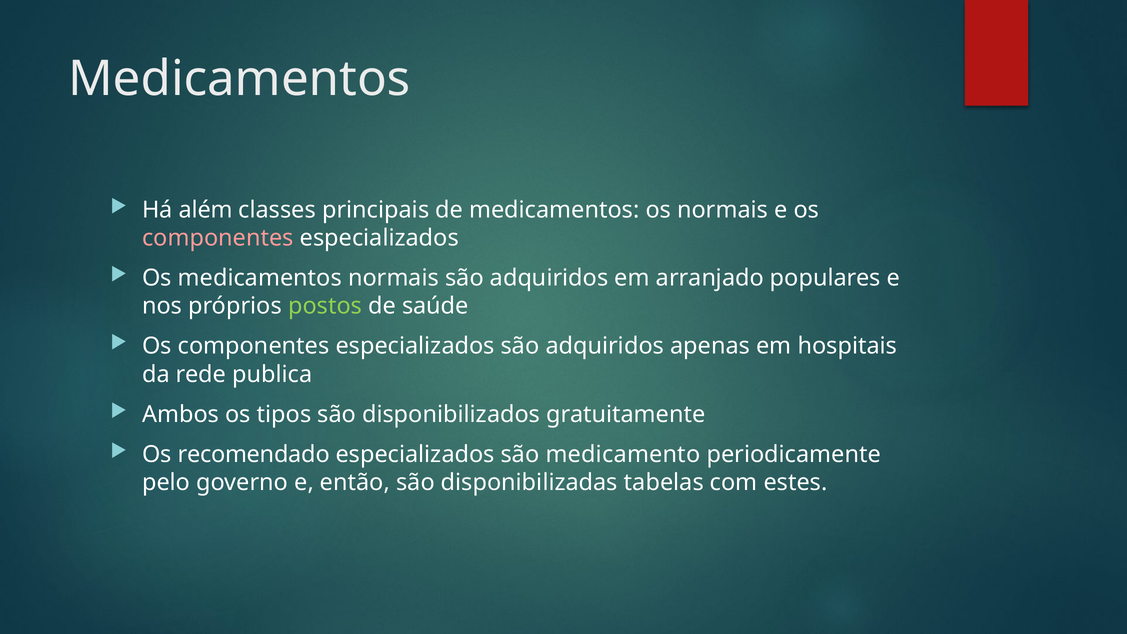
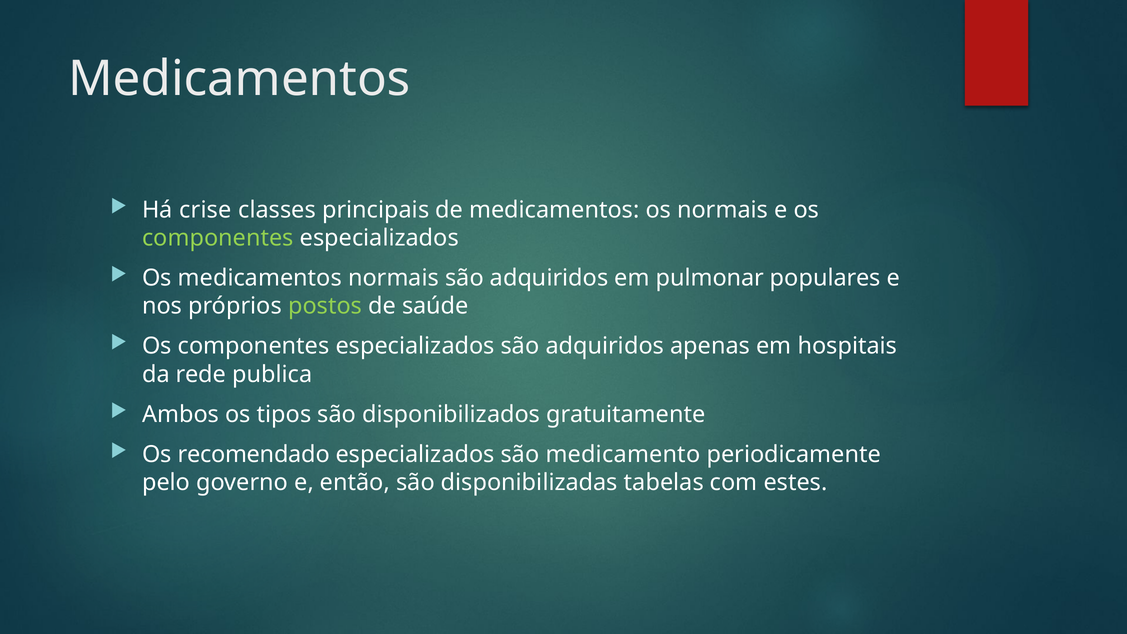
além: além -> crise (205, 210)
componentes colour: pink -> light green (218, 238)
arranjado: arranjado -> pulmonar (710, 278)
